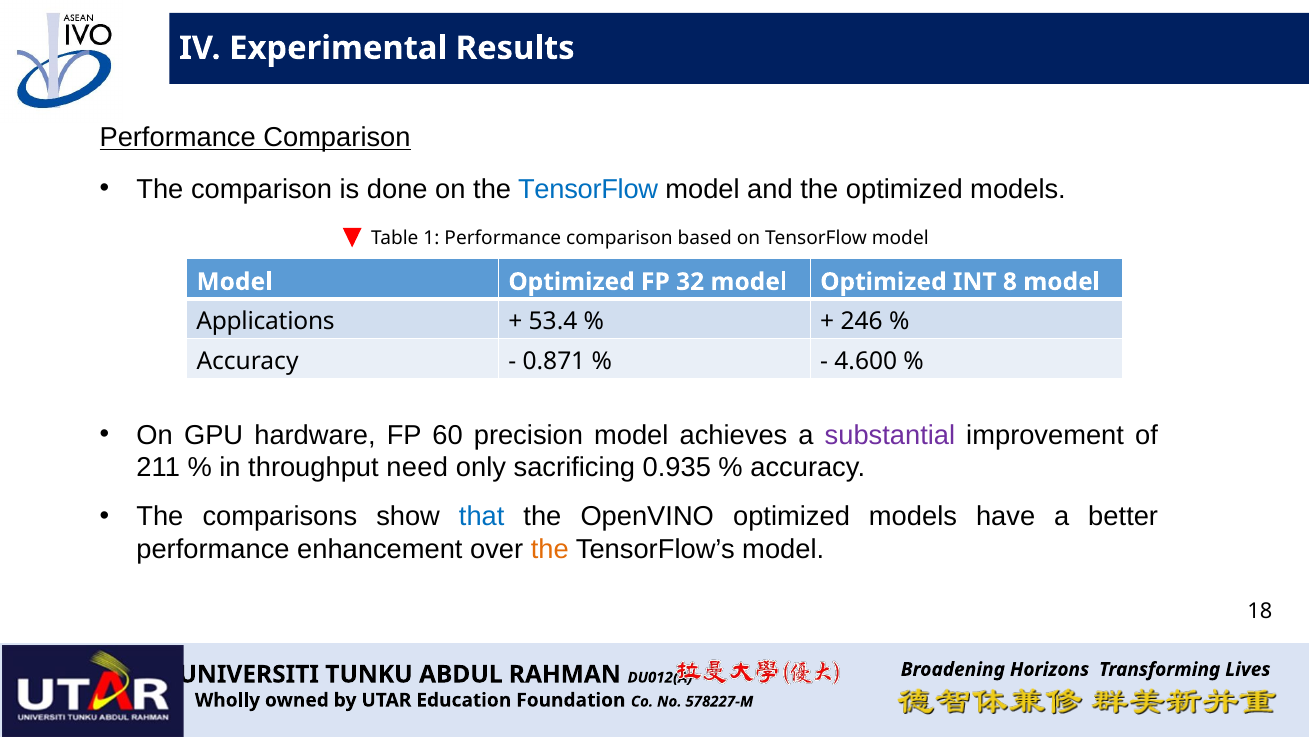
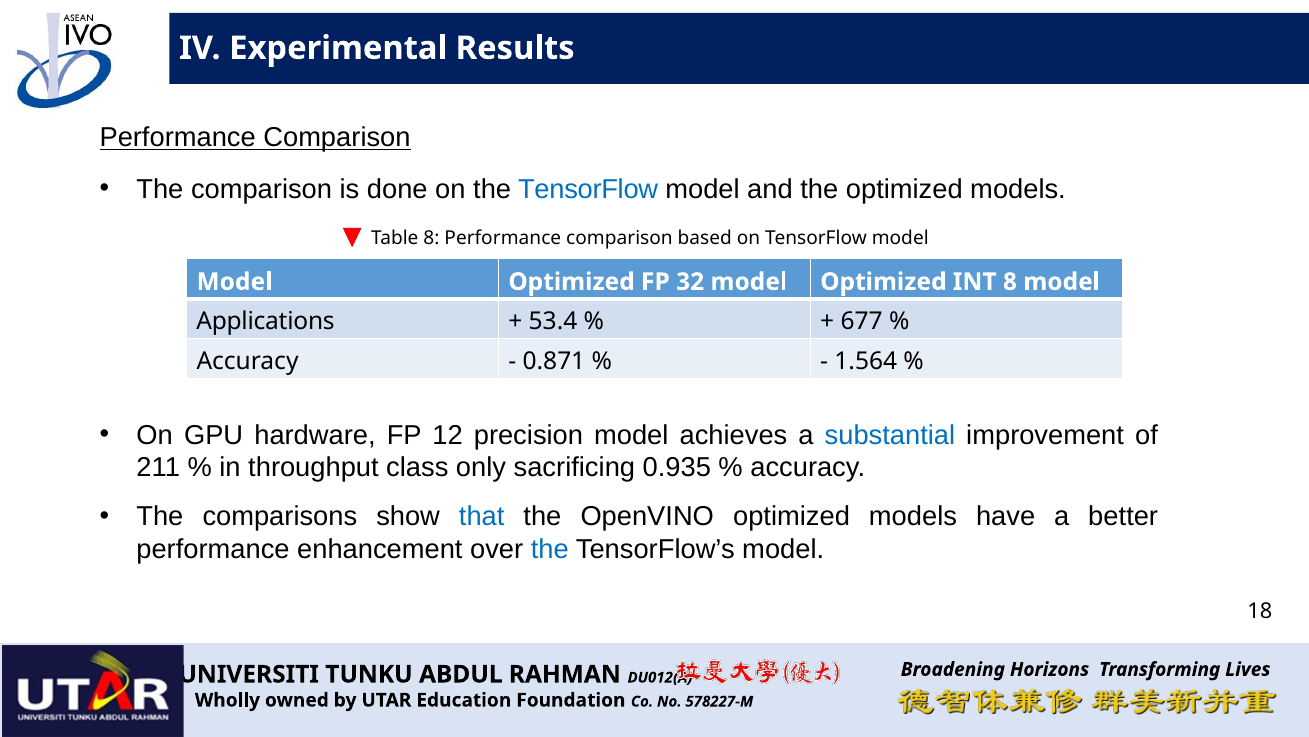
Table 1: 1 -> 8 (431, 238)
246: 246 -> 677 (862, 321)
4.600: 4.600 -> 1.564 (866, 361)
60: 60 -> 12 (448, 435)
substantial colour: purple -> blue (890, 435)
need: need -> class (417, 467)
the colour: orange -> blue (550, 549)
